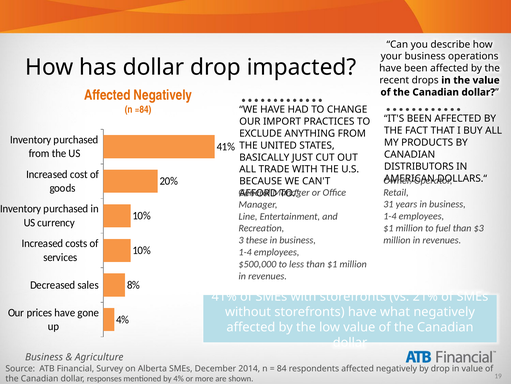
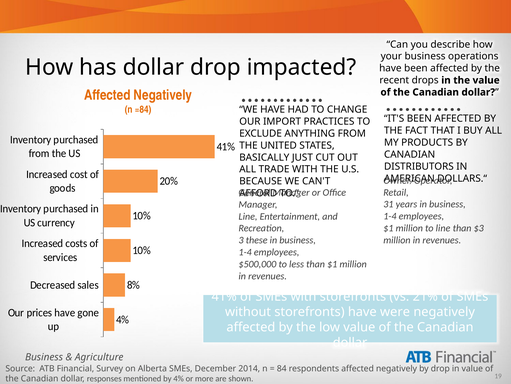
to fuel: fuel -> line (443, 228)
what: what -> were (395, 311)
